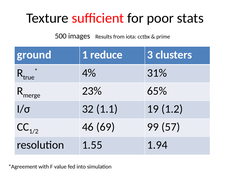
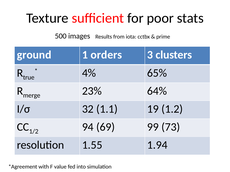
reduce: reduce -> orders (106, 55)
31%: 31% -> 65% (157, 73)
65%: 65% -> 64% (157, 91)
46: 46 -> 94 (88, 127)
57: 57 -> 73 (171, 127)
